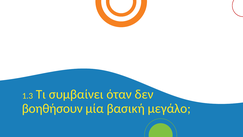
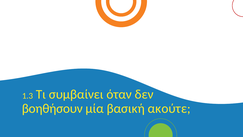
μεγάλο: μεγάλο -> ακούτε (169, 108)
